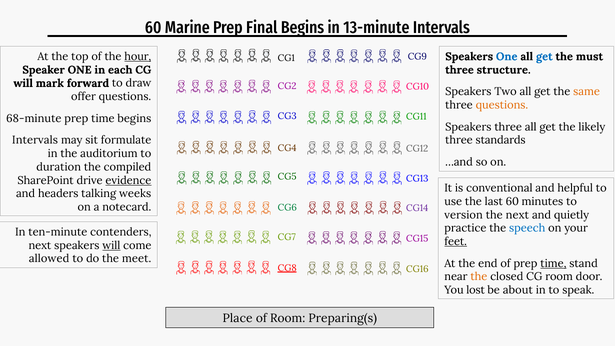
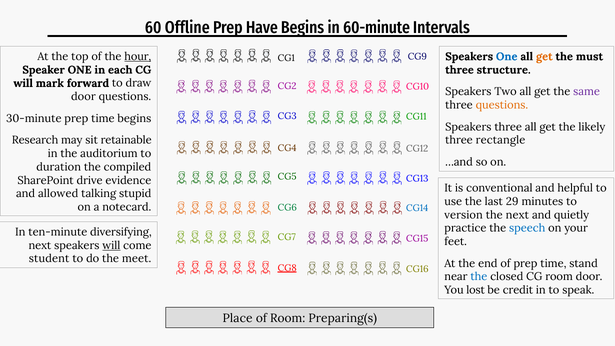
Marine: Marine -> Offline (187, 28)
Final: Final -> Have (262, 28)
13-minute: 13-minute -> 60-minute (376, 28)
get colour: blue -> orange (544, 57)
same colour: orange -> purple (587, 92)
offer: offer -> door (83, 97)
68-minute: 68-minute -> 30-minute (34, 118)
Intervals: Intervals -> Research (35, 140)
formulate: formulate -> retainable (126, 140)
standards: standards -> rectangle (501, 140)
evidence underline: present -> none (128, 180)
headers: headers -> allowed (58, 194)
weeks: weeks -> stupid (135, 194)
last 60: 60 -> 29 (512, 201)
CG14 colour: purple -> blue (417, 208)
contenders: contenders -> diversifying (121, 232)
feet underline: present -> none (456, 241)
allowed: allowed -> student (49, 259)
time underline: present -> none (553, 263)
the colour: orange -> blue (479, 277)
about: about -> credit (518, 290)
